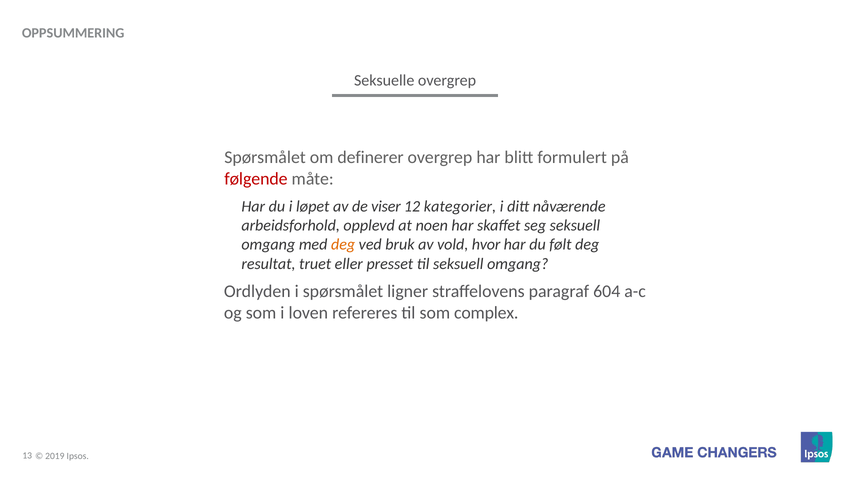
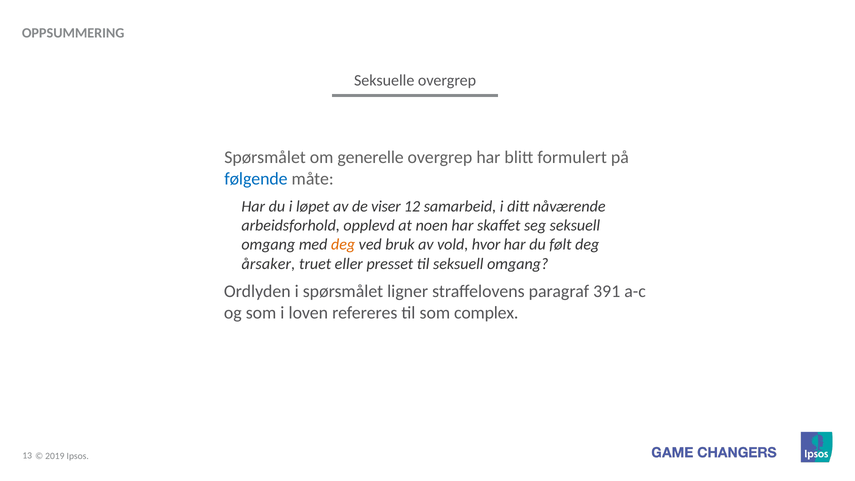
definerer: definerer -> generelle (371, 158)
følgende colour: red -> blue (256, 179)
kategorier: kategorier -> samarbeid (460, 206)
resultat: resultat -> årsaker (268, 264)
604: 604 -> 391 (607, 291)
